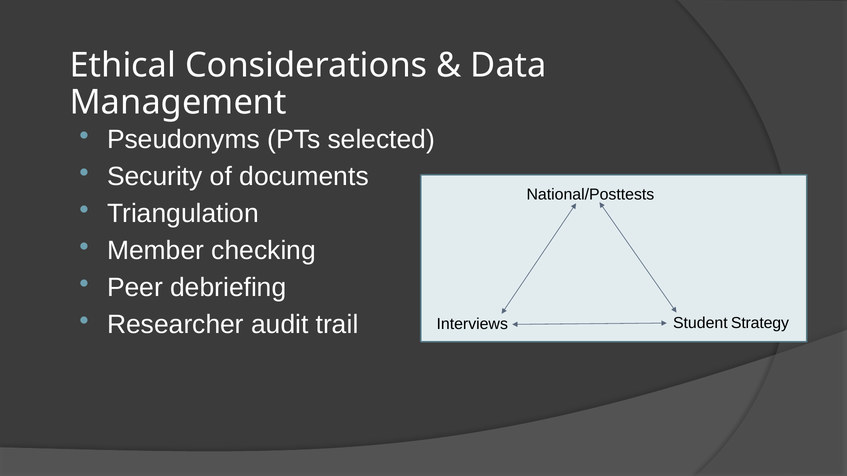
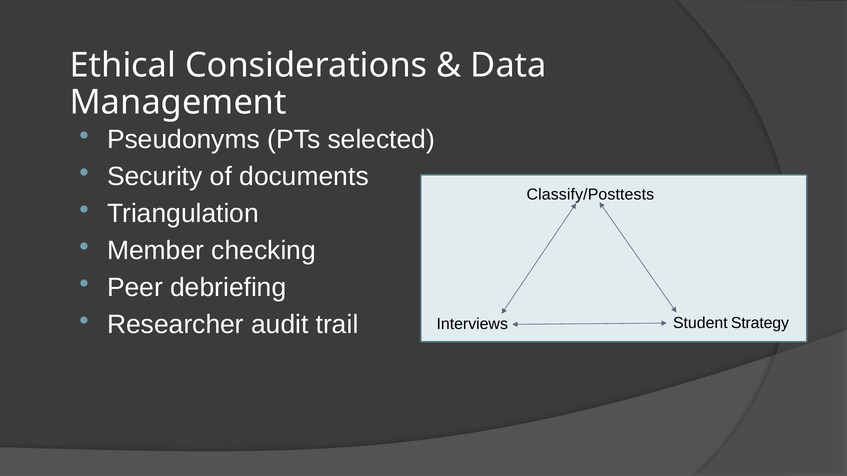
National/Posttests: National/Posttests -> Classify/Posttests (590, 195)
